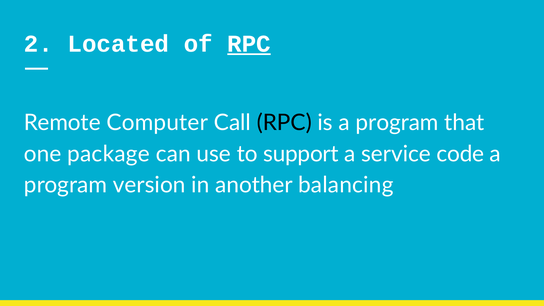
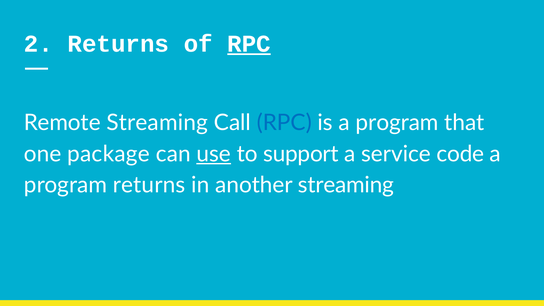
2 Located: Located -> Returns (118, 44)
Remote Computer: Computer -> Streaming (157, 123)
RPC colour: black -> blue (284, 123)
use underline: none -> present (214, 154)
program version: version -> returns (149, 185)
another balancing: balancing -> streaming (346, 185)
